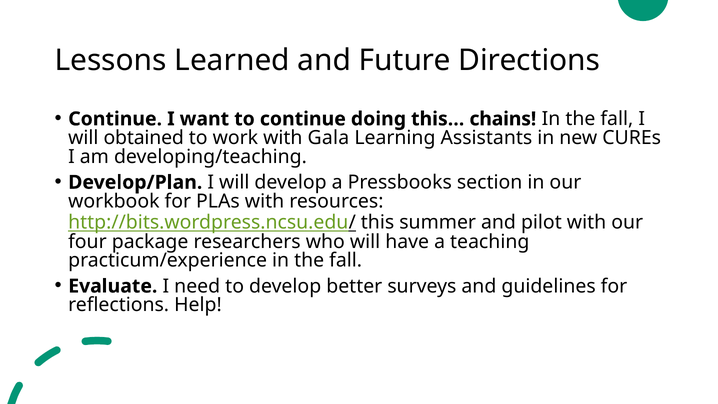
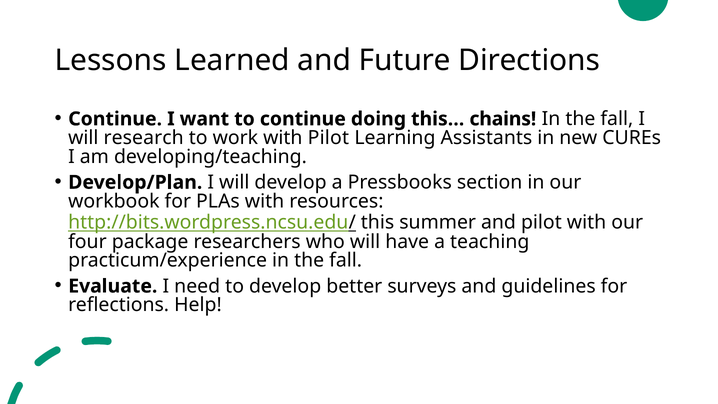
obtained: obtained -> research (144, 138)
with Gala: Gala -> Pilot (328, 138)
